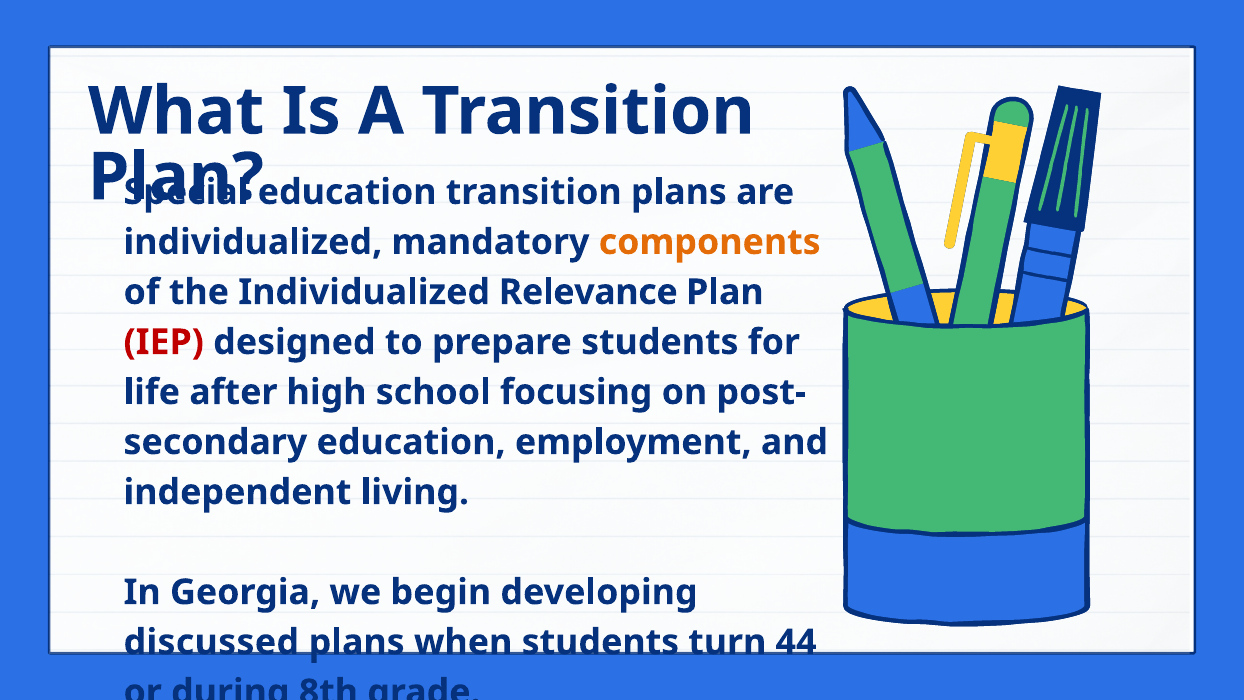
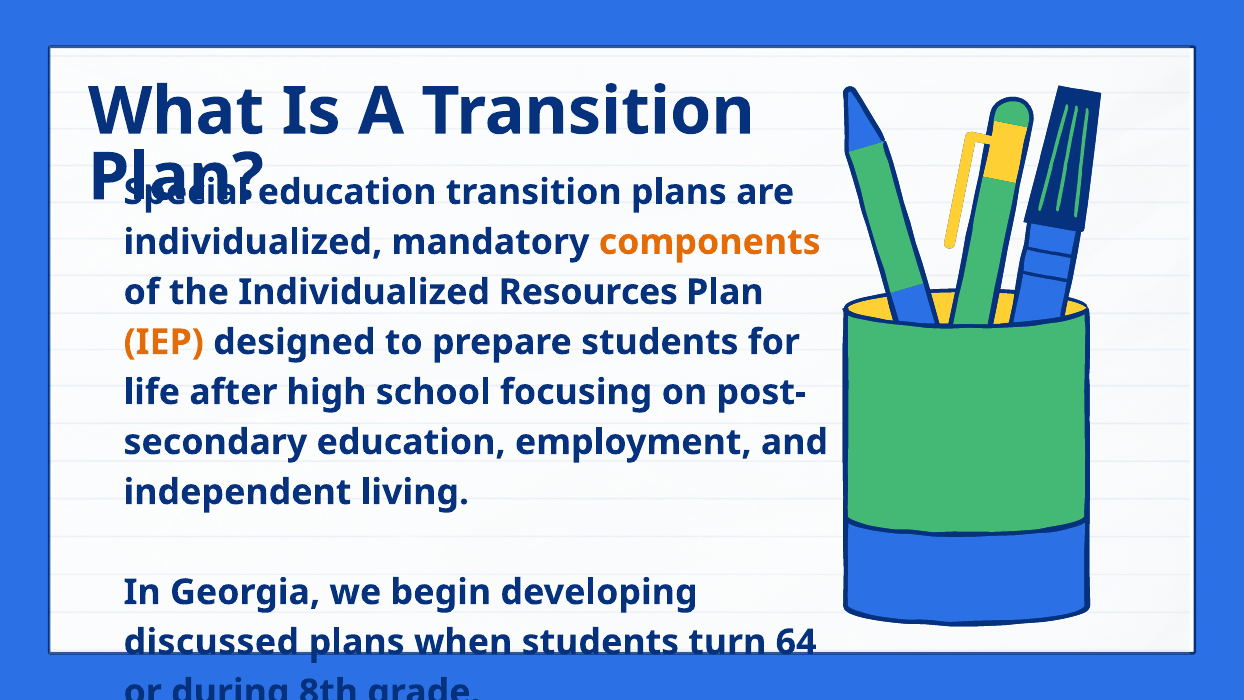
Relevance: Relevance -> Resources (588, 292)
IEP colour: red -> orange (164, 342)
44: 44 -> 64 (796, 642)
